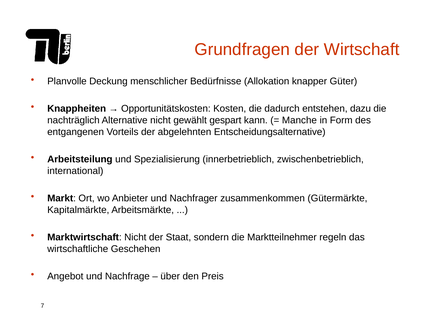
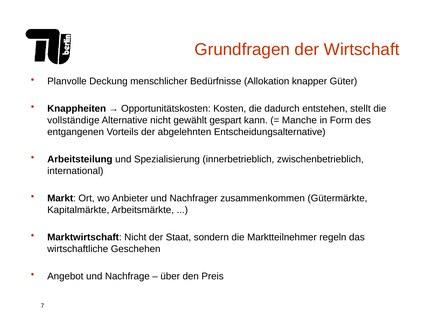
dazu: dazu -> stellt (360, 109)
nachträglich: nachträglich -> vollständige (73, 120)
